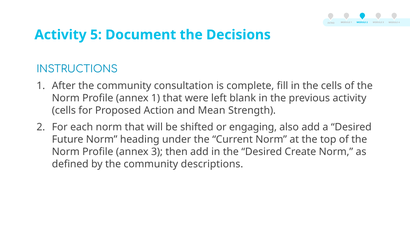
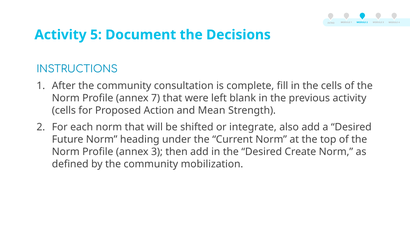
annex 1: 1 -> 7 (156, 98)
engaging: engaging -> integrate (253, 127)
descriptions: descriptions -> mobilization (212, 164)
